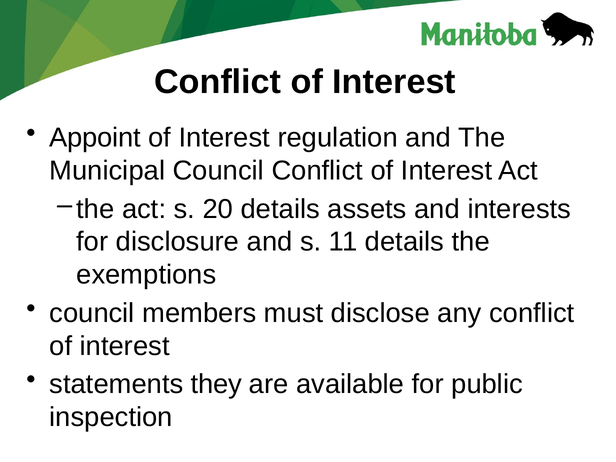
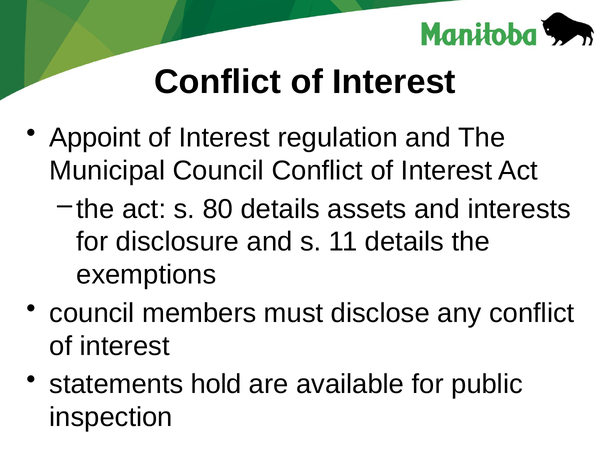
20: 20 -> 80 (218, 209)
they: they -> hold (216, 384)
